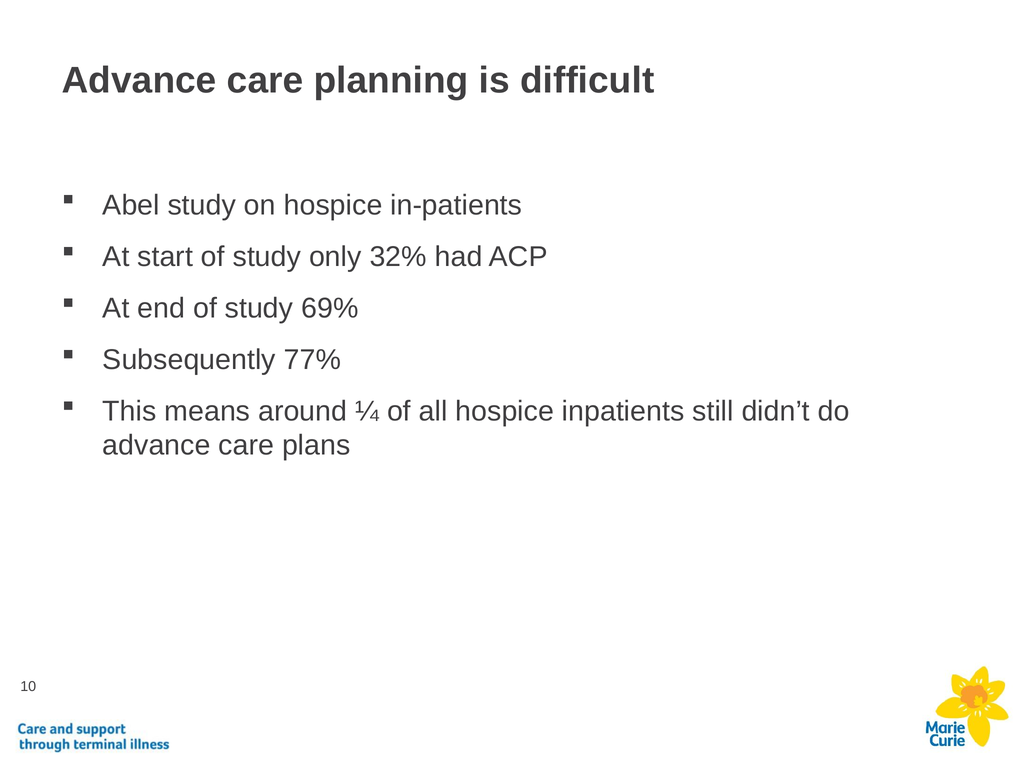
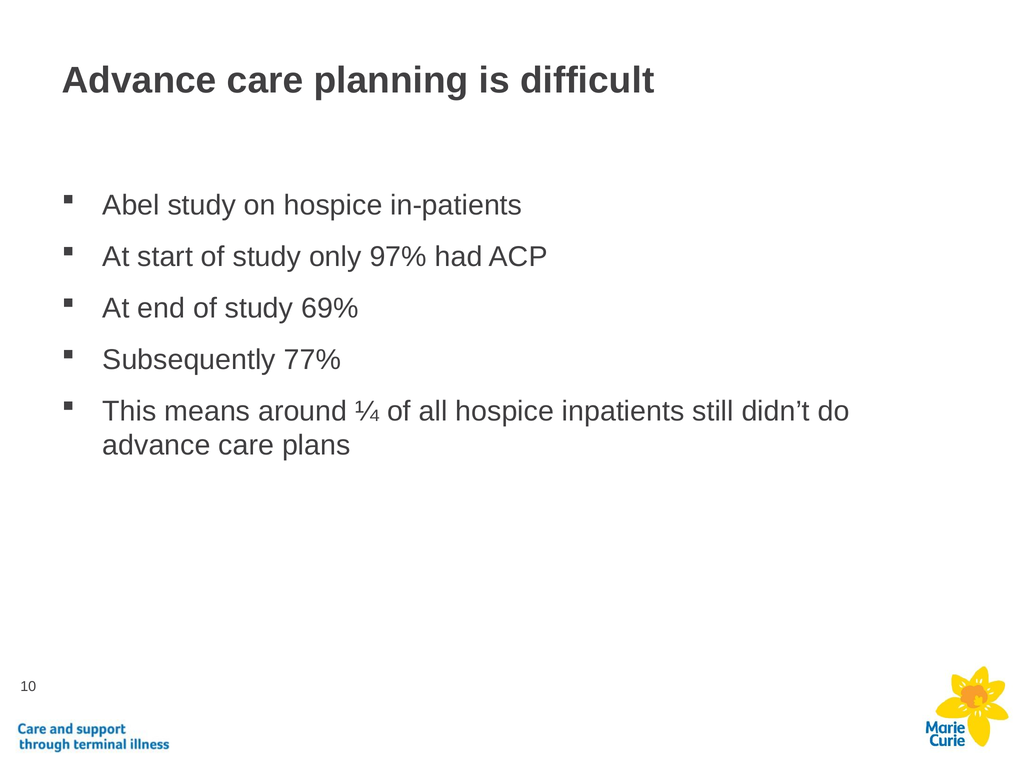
32%: 32% -> 97% (398, 257)
